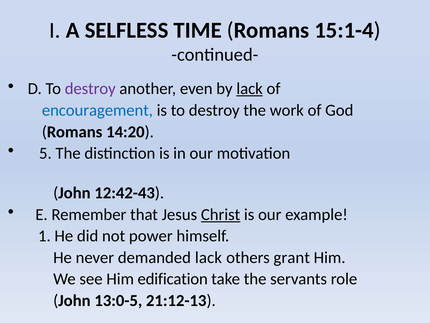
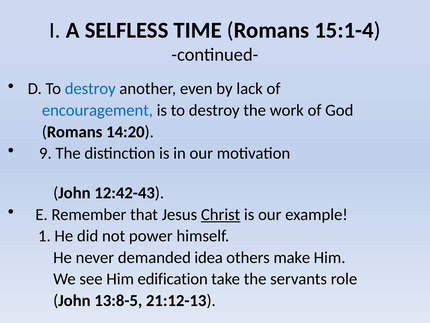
destroy colour: purple -> blue (90, 89)
lack underline: present -> none (250, 89)
5: 5 -> 9 (45, 153)
demanded lack: lack -> idea (209, 257)
grant: grant -> make (292, 257)
13:0-5: 13:0-5 -> 13:8-5 (118, 300)
